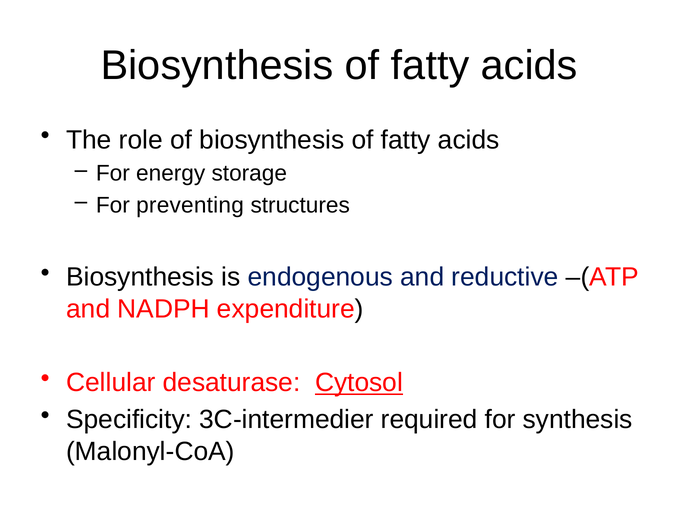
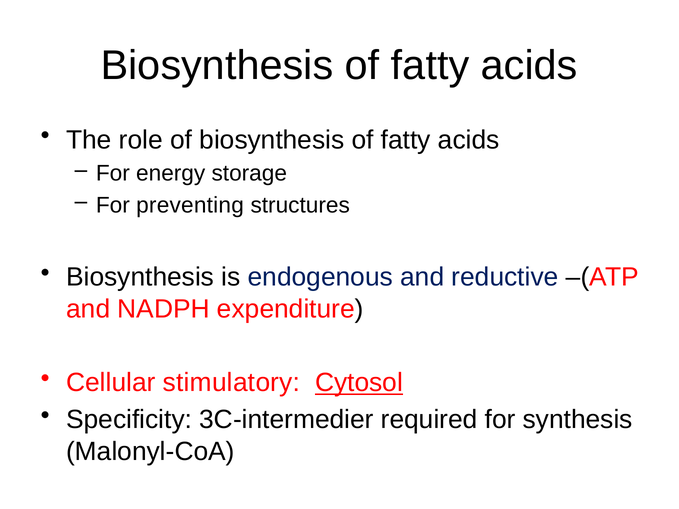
desaturase: desaturase -> stimulatory (231, 383)
